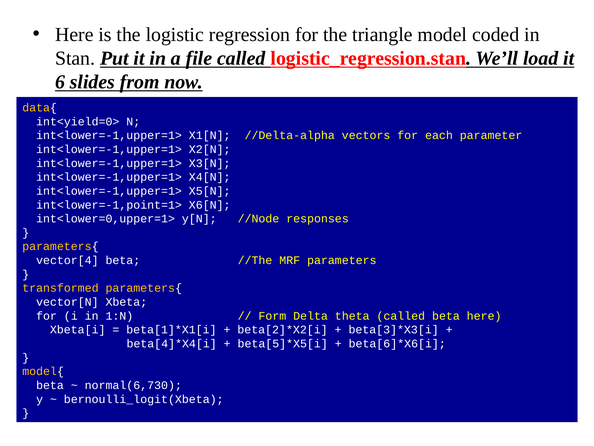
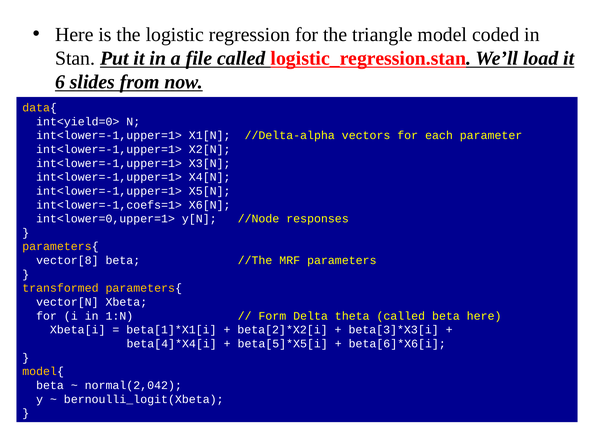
int<lower=-1,point=1>: int<lower=-1,point=1> -> int<lower=-1,coefs=1> (109, 205)
vector[4: vector[4 -> vector[8 (67, 260)
normal(6,730: normal(6,730 -> normal(2,042 (133, 385)
